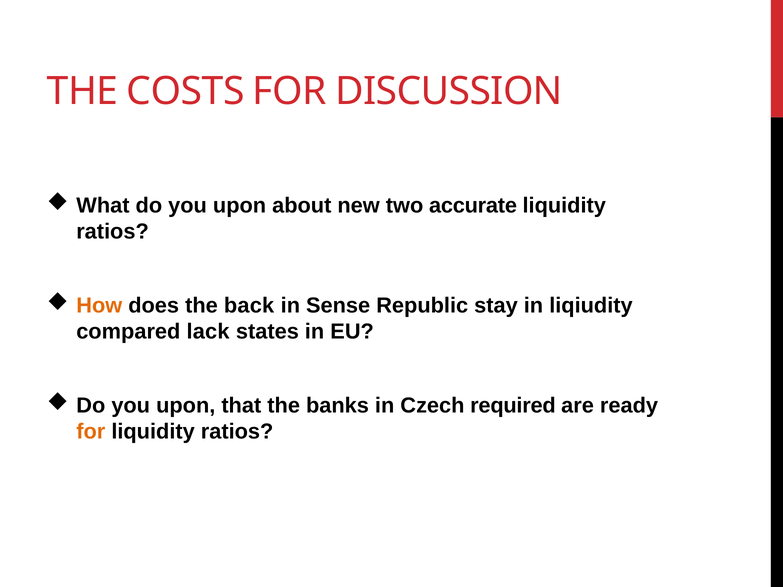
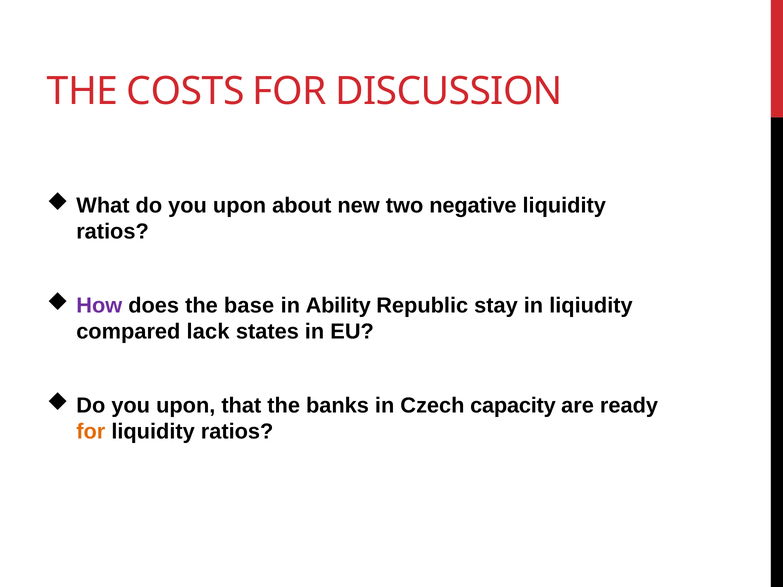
accurate: accurate -> negative (473, 206)
How colour: orange -> purple (99, 306)
back: back -> base (249, 306)
Sense: Sense -> Ability (338, 306)
required: required -> capacity (513, 406)
